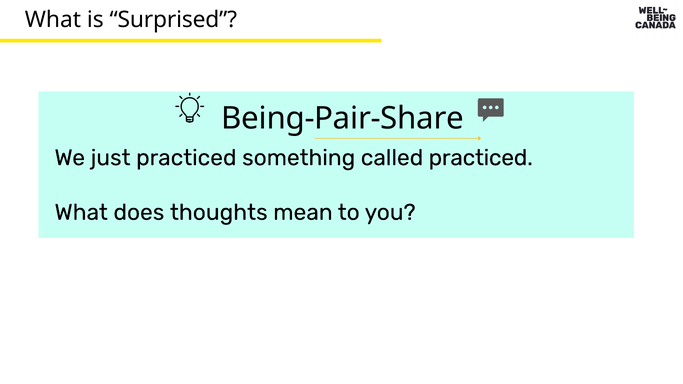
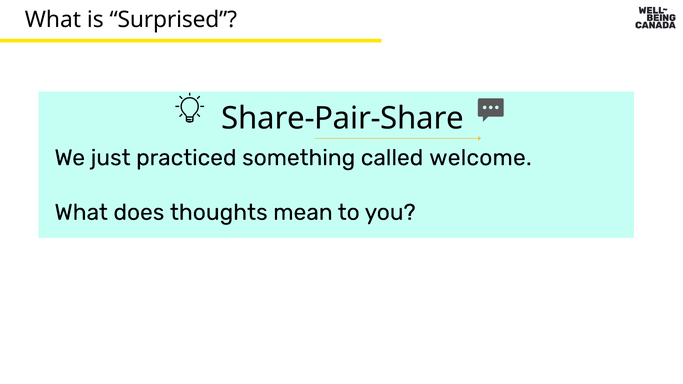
Being-Pair-Share: Being-Pair-Share -> Share-Pair-Share (343, 119)
called practiced: practiced -> welcome (480, 158)
